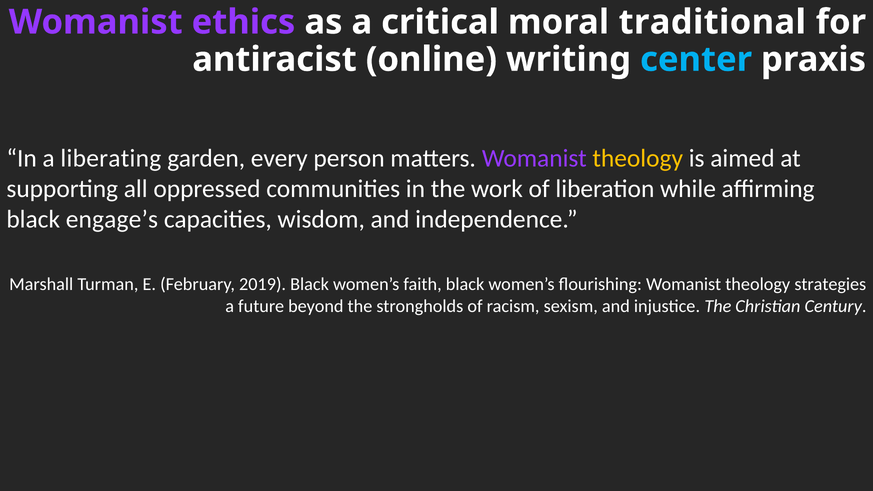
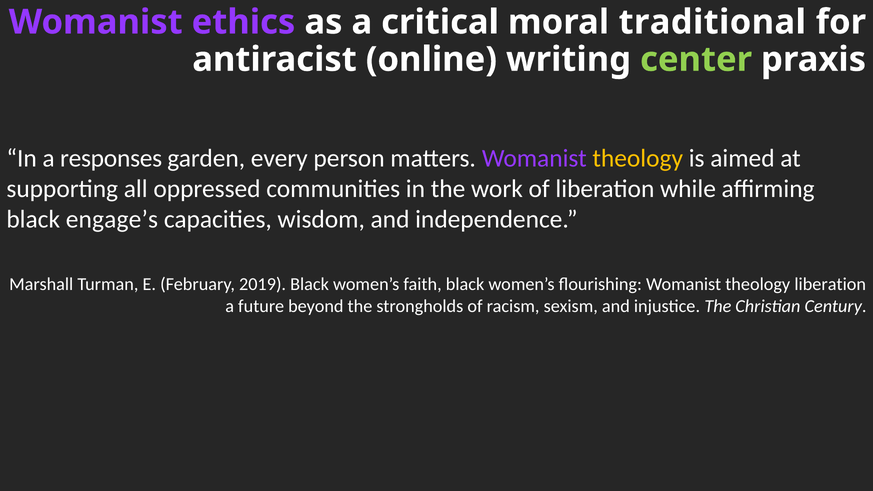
center colour: light blue -> light green (696, 59)
liberating: liberating -> responses (111, 158)
theology strategies: strategies -> liberation (830, 284)
